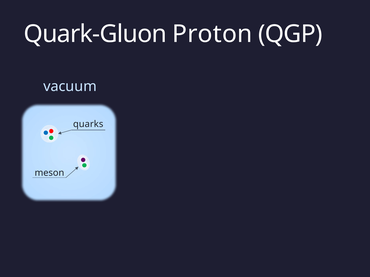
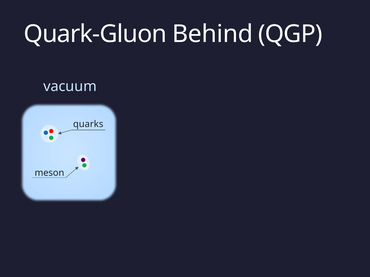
Proton: Proton -> Behind (213, 34)
